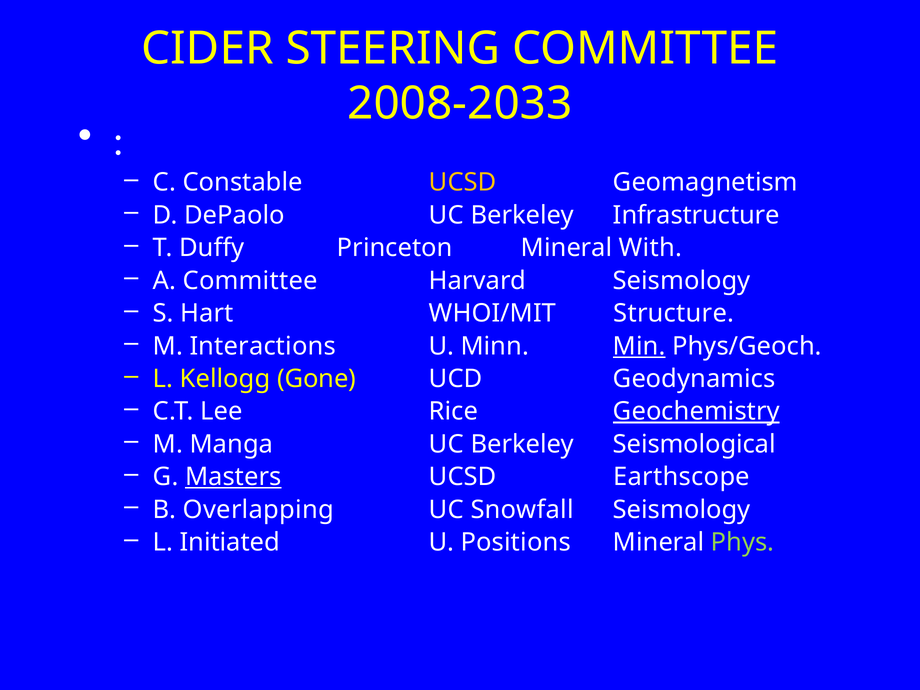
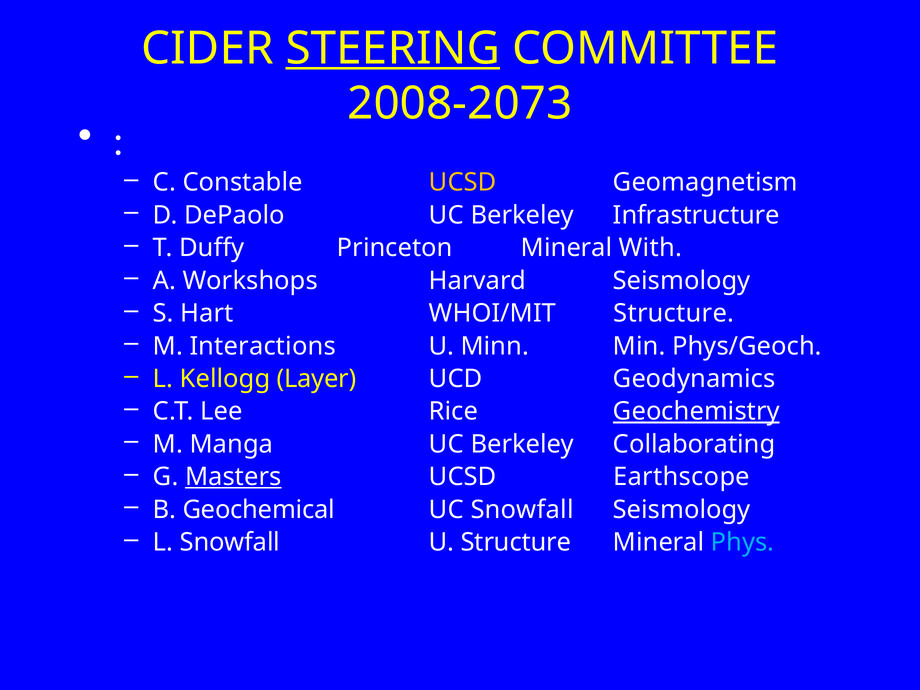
STEERING underline: none -> present (393, 48)
2008-2033: 2008-2033 -> 2008-2073 (460, 104)
A Committee: Committee -> Workshops (250, 281)
Min underline: present -> none (639, 346)
Gone: Gone -> Layer (317, 379)
Seismological: Seismological -> Collaborating (694, 444)
Overlapping: Overlapping -> Geochemical (259, 510)
L Initiated: Initiated -> Snowfall (230, 542)
U Positions: Positions -> Structure (516, 542)
Phys colour: light green -> light blue (742, 542)
